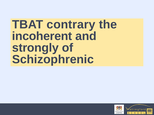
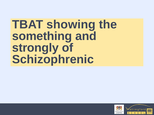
contrary: contrary -> showing (71, 25)
incoherent: incoherent -> something (42, 36)
